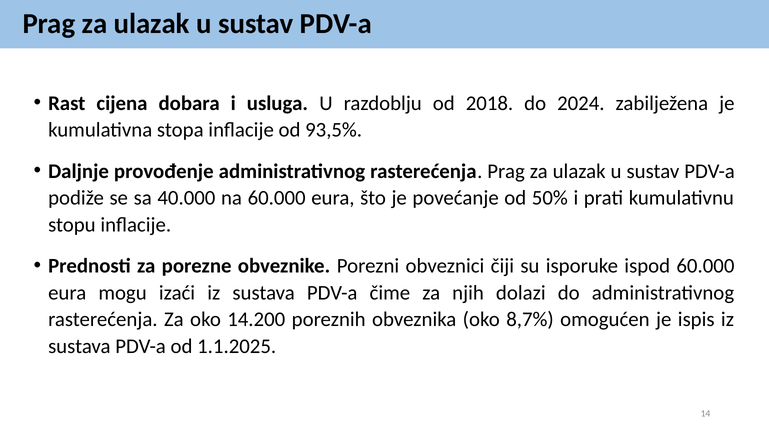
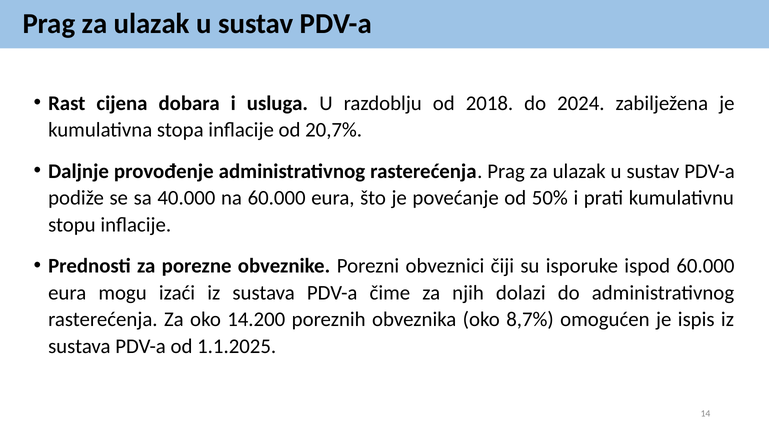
93,5%: 93,5% -> 20,7% (334, 130)
